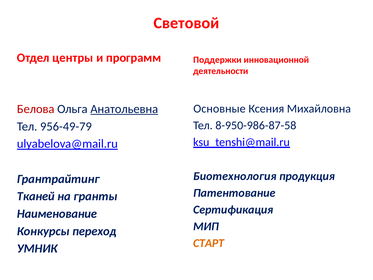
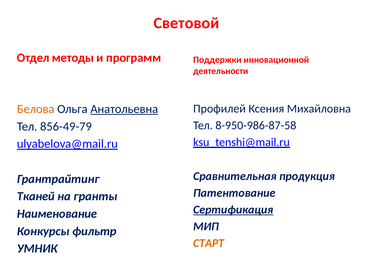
центры: центры -> методы (73, 58)
Основные: Основные -> Профилей (219, 109)
Белова colour: red -> orange (36, 109)
956-49-79: 956-49-79 -> 856-49-79 (66, 126)
Биотехнология: Биотехнология -> Сравнительная (235, 176)
Сертификация underline: none -> present (233, 210)
переход: переход -> фильтр (94, 231)
